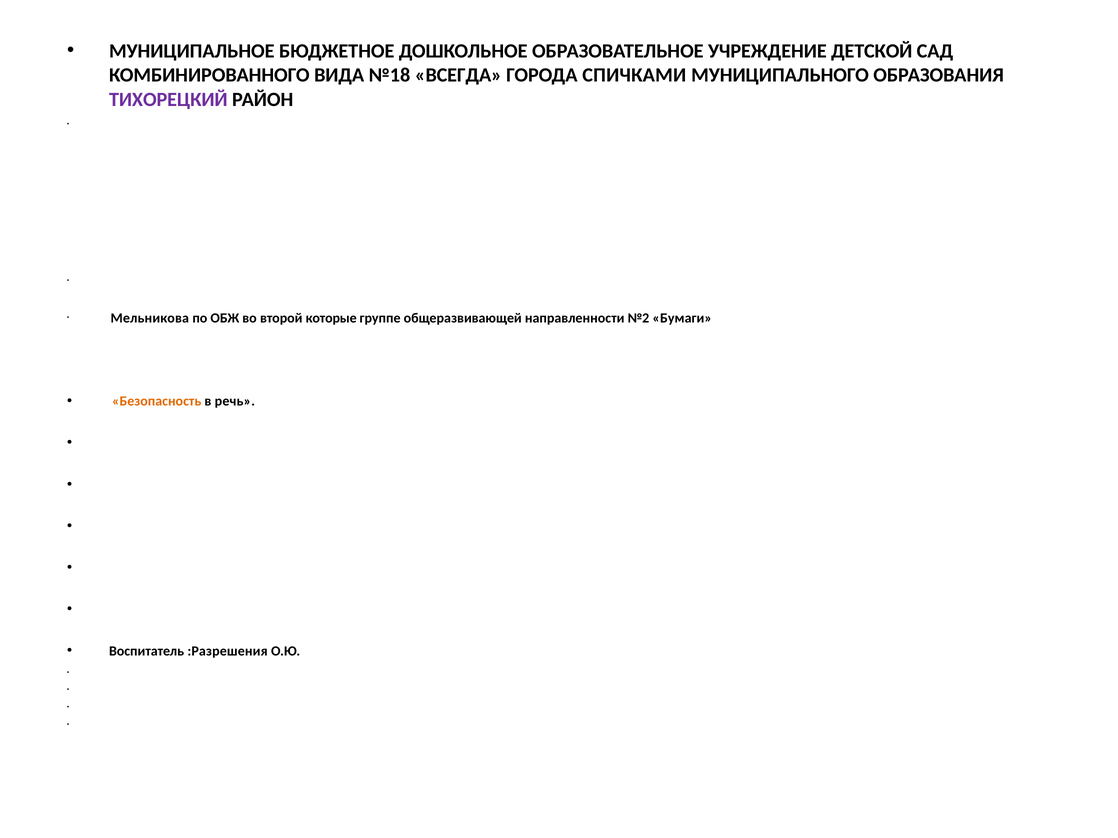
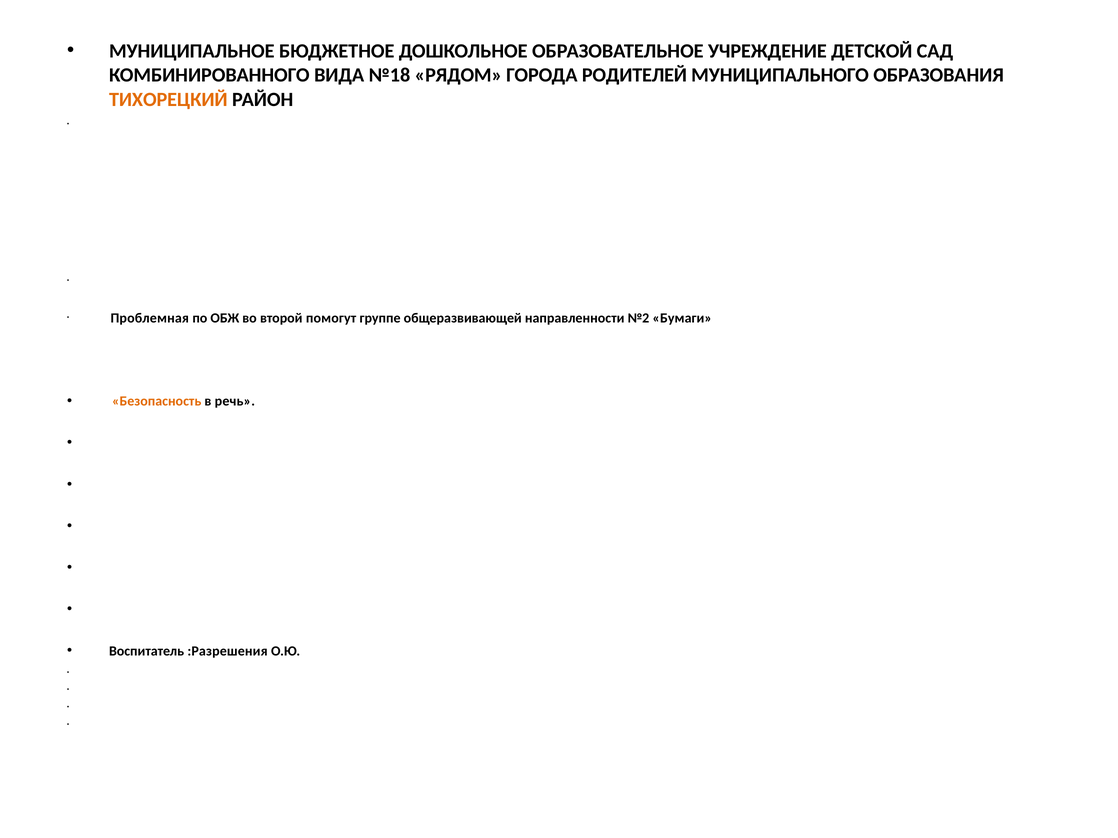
ВСЕГДА: ВСЕГДА -> РЯДОМ (458, 75)
СПИЧКАМИ: СПИЧКАМИ -> РОДИТЕЛЕЙ (634, 75)
ТИХОРЕЦКИЙ colour: purple -> orange (168, 99)
Мельникова: Мельникова -> Проблемная (150, 318)
которые: которые -> помогут (331, 318)
